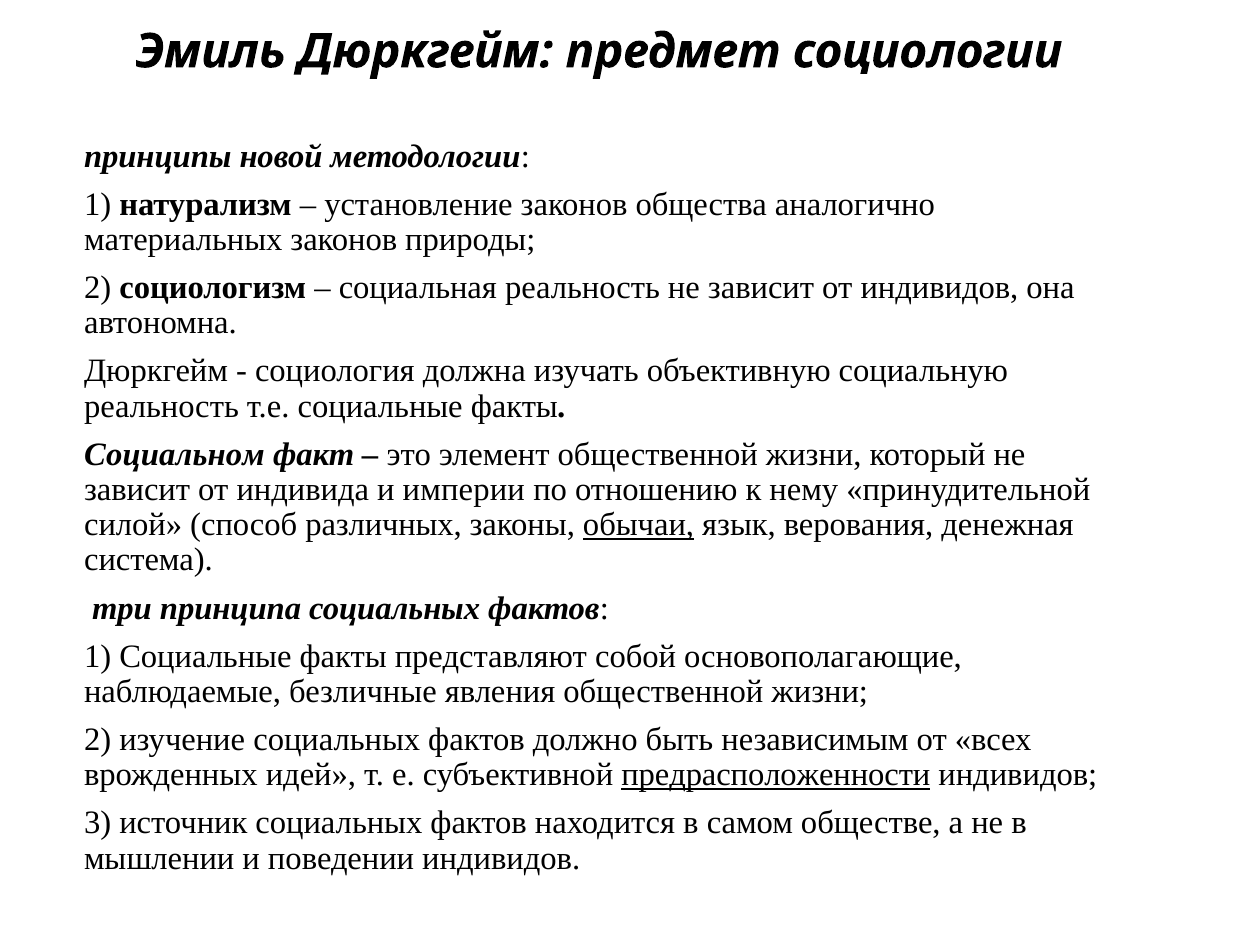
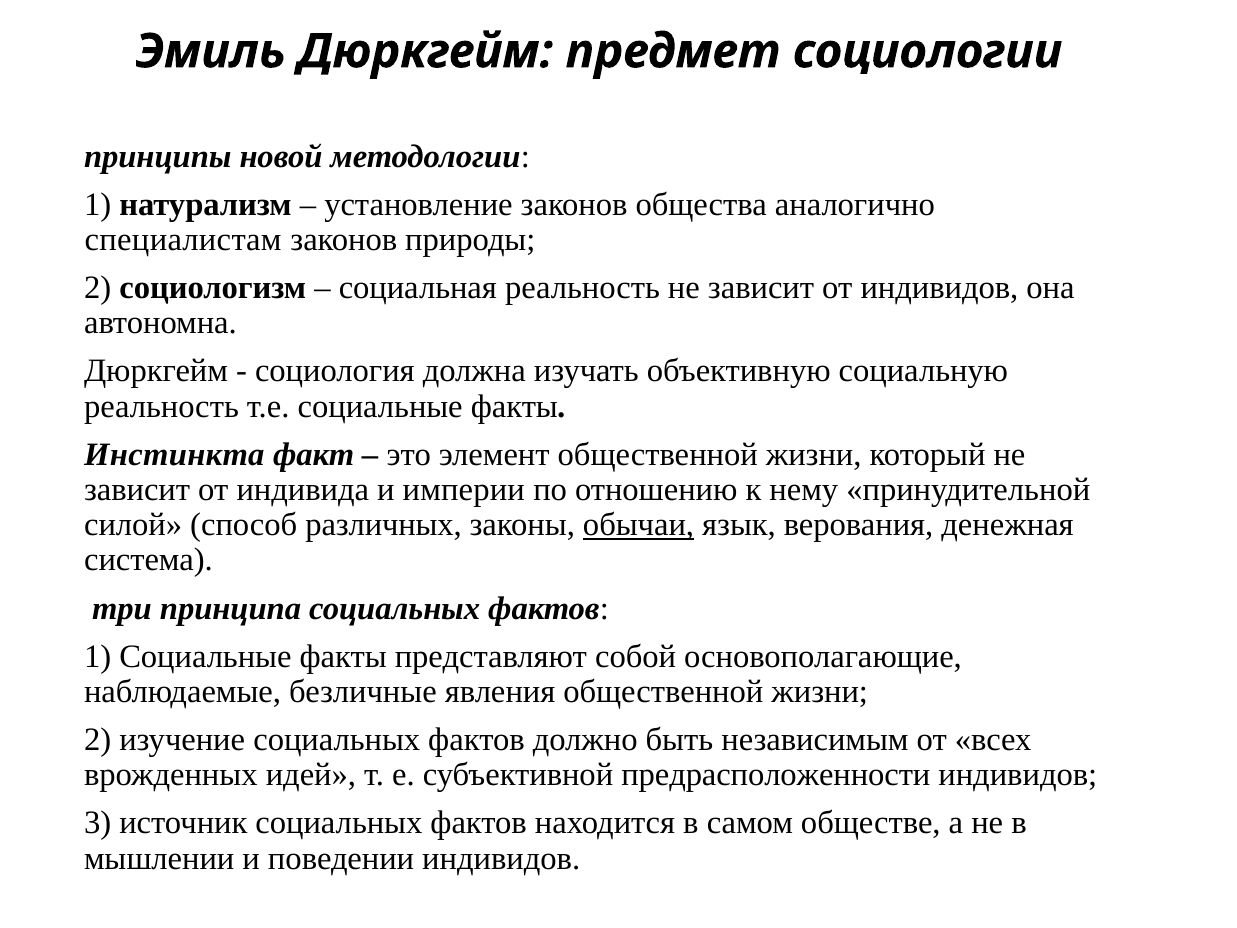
материальных: материальных -> специалистам (183, 240)
Социальном: Социальном -> Инстинкта (174, 454)
предрасположенности underline: present -> none (776, 775)
